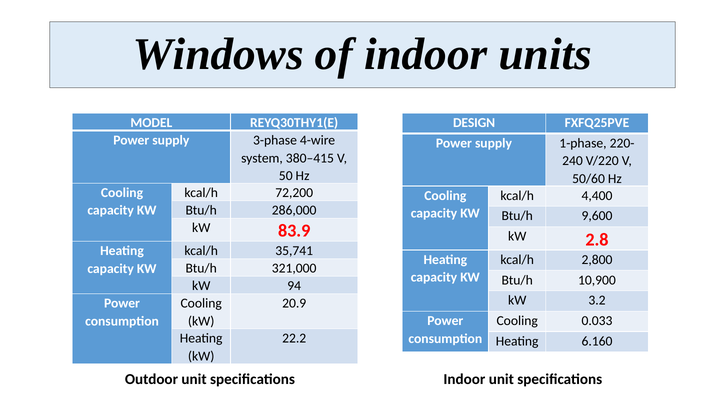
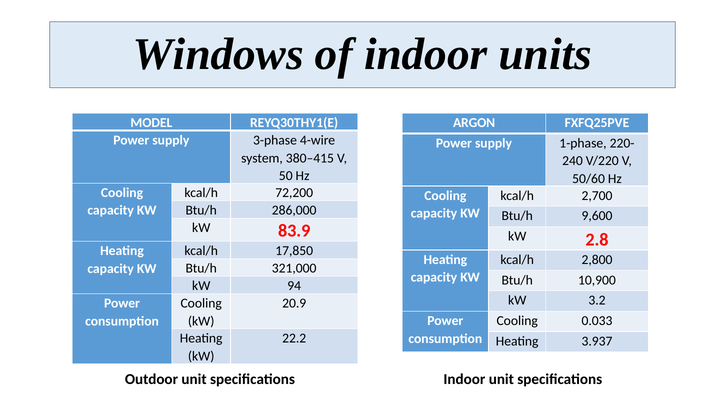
DESIGN: DESIGN -> ARGON (474, 123)
4,400: 4,400 -> 2,700 (597, 196)
35,741: 35,741 -> 17,850 (294, 251)
6.160: 6.160 -> 3.937 (597, 341)
